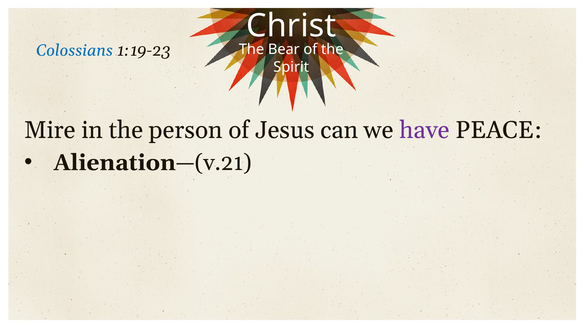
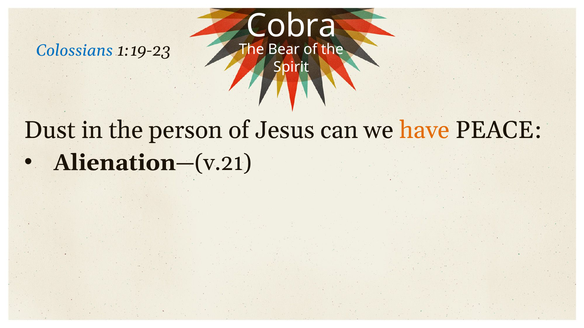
Christ: Christ -> Cobra (291, 26)
Mire: Mire -> Dust (50, 130)
have colour: purple -> orange (425, 130)
